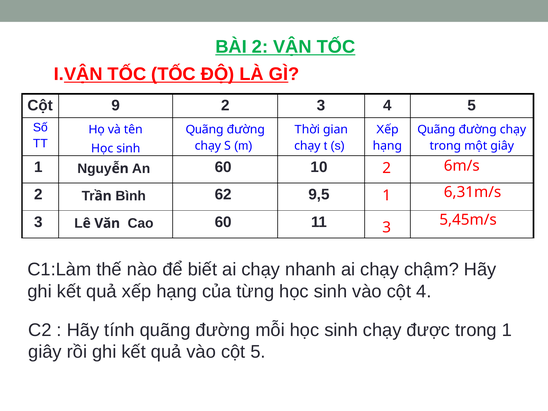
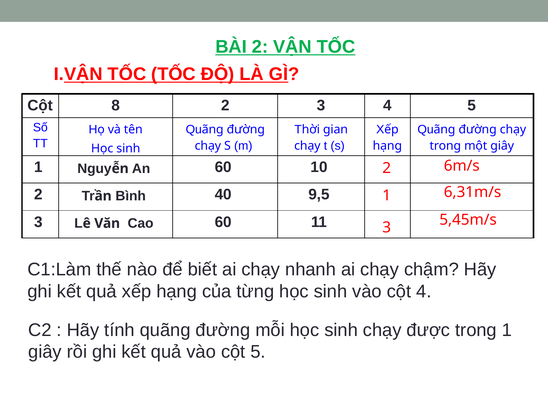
9: 9 -> 8 (116, 105)
62: 62 -> 40 (223, 195)
